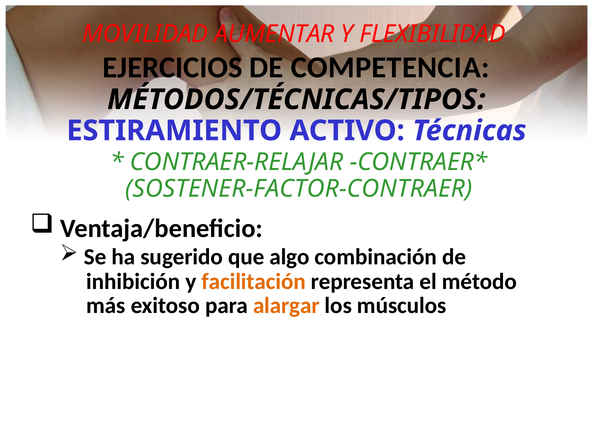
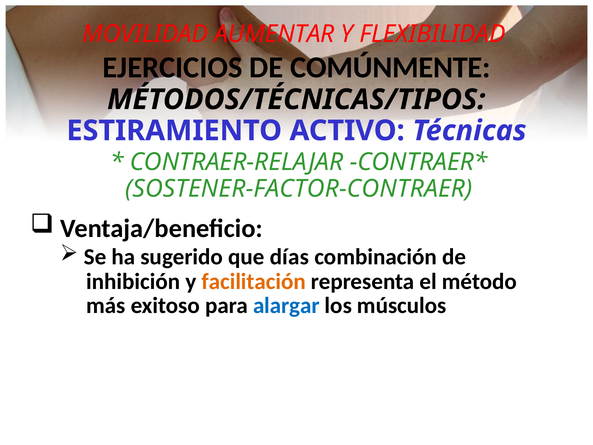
COMPETENCIA: COMPETENCIA -> COMÚNMENTE (390, 67)
algo: algo -> días (289, 257)
alargar colour: orange -> blue (286, 305)
